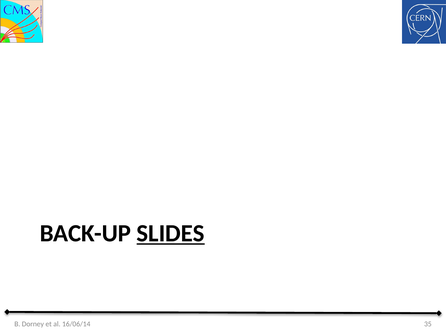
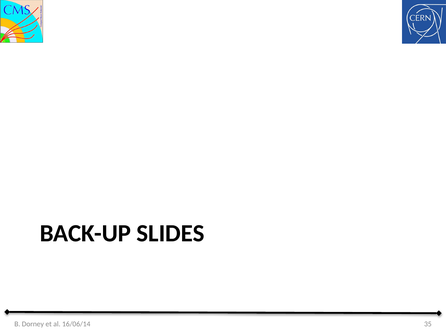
SLIDES underline: present -> none (171, 234)
